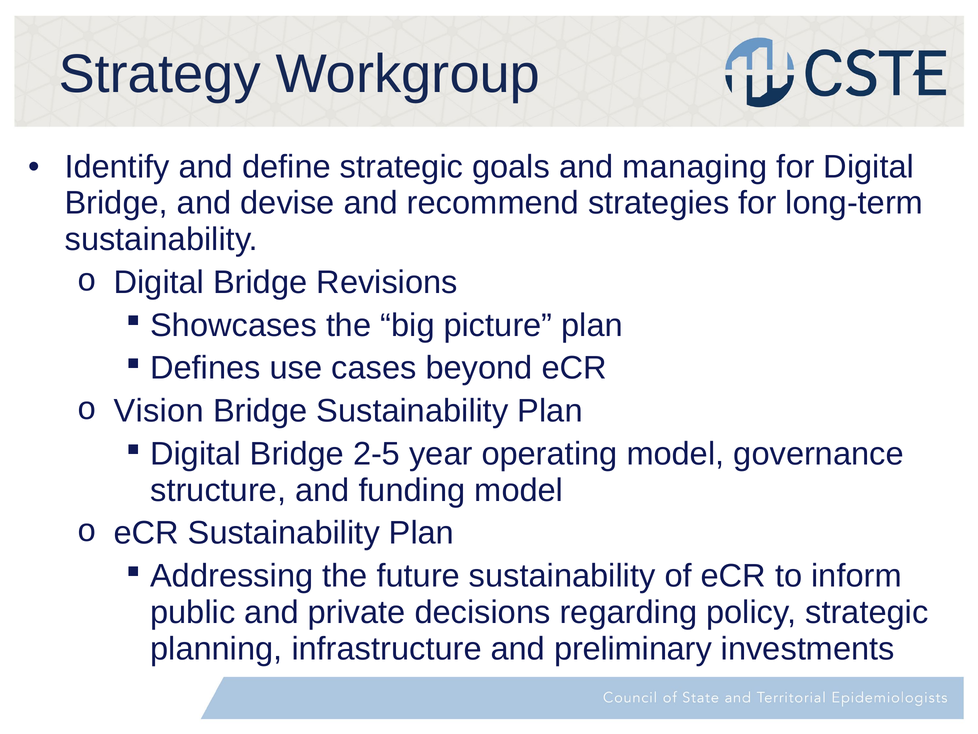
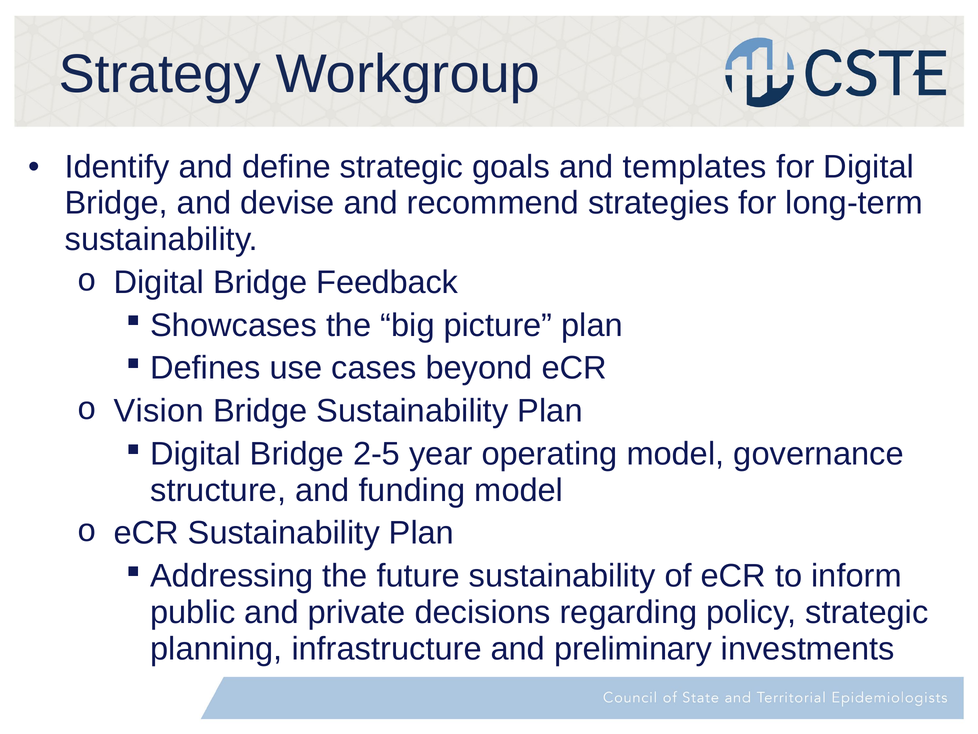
managing: managing -> templates (695, 167)
Revisions: Revisions -> Feedback (387, 282)
